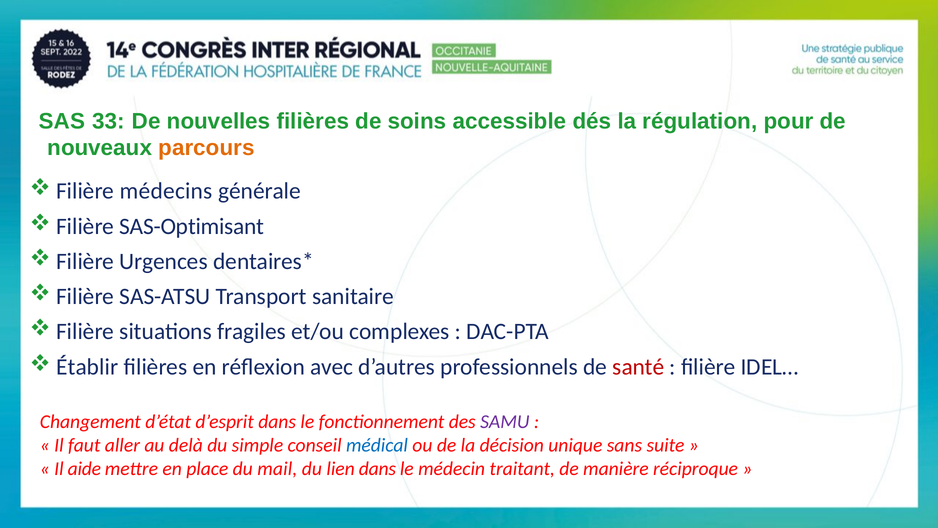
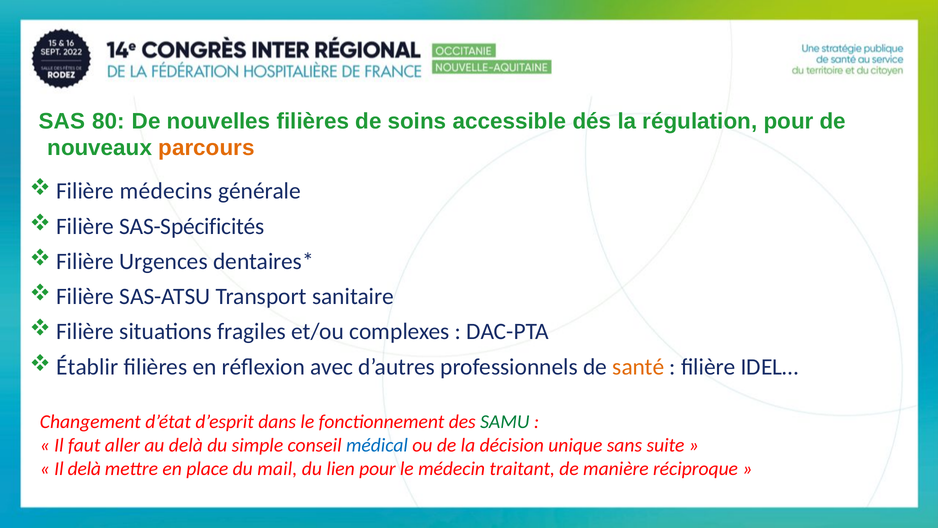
33: 33 -> 80 (108, 121)
SAS-Optimisant: SAS-Optimisant -> SAS-Spécificités (192, 226)
santé colour: red -> orange (638, 367)
SAMU colour: purple -> green (505, 422)
Il aide: aide -> delà (84, 469)
lien dans: dans -> pour (377, 469)
